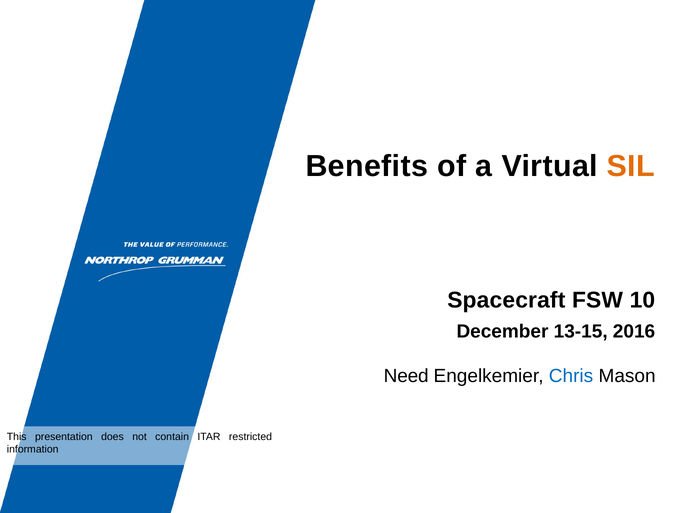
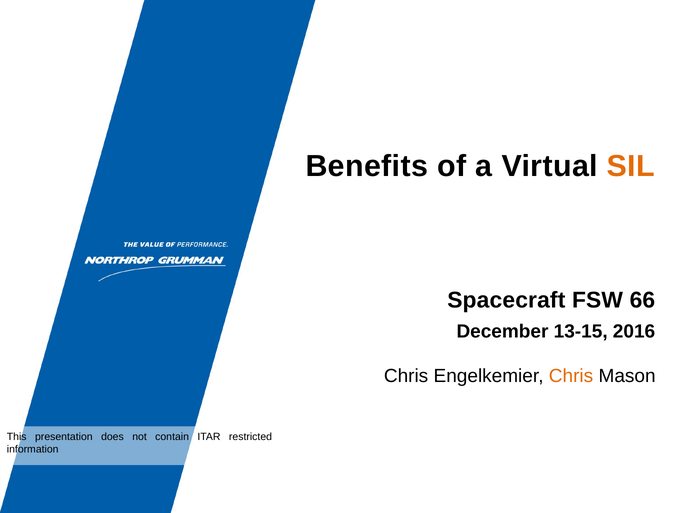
10: 10 -> 66 (642, 300)
Need: Need -> Chris (406, 376)
Chris colour: blue -> orange (571, 376)
